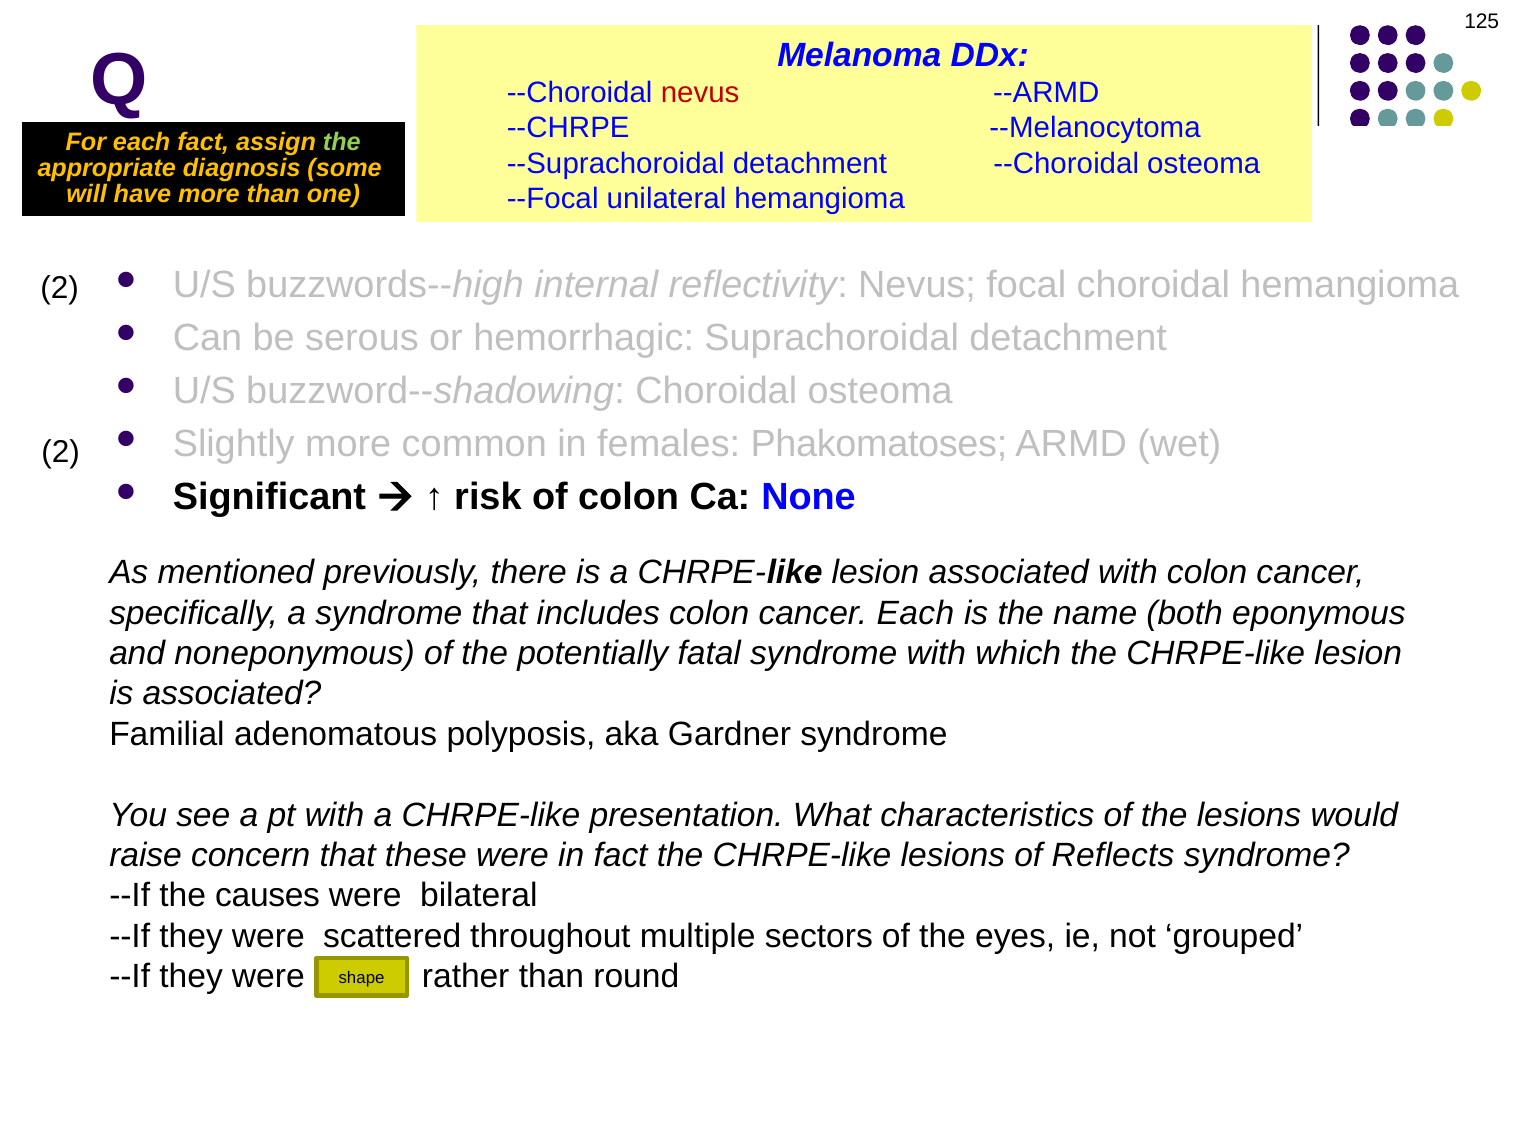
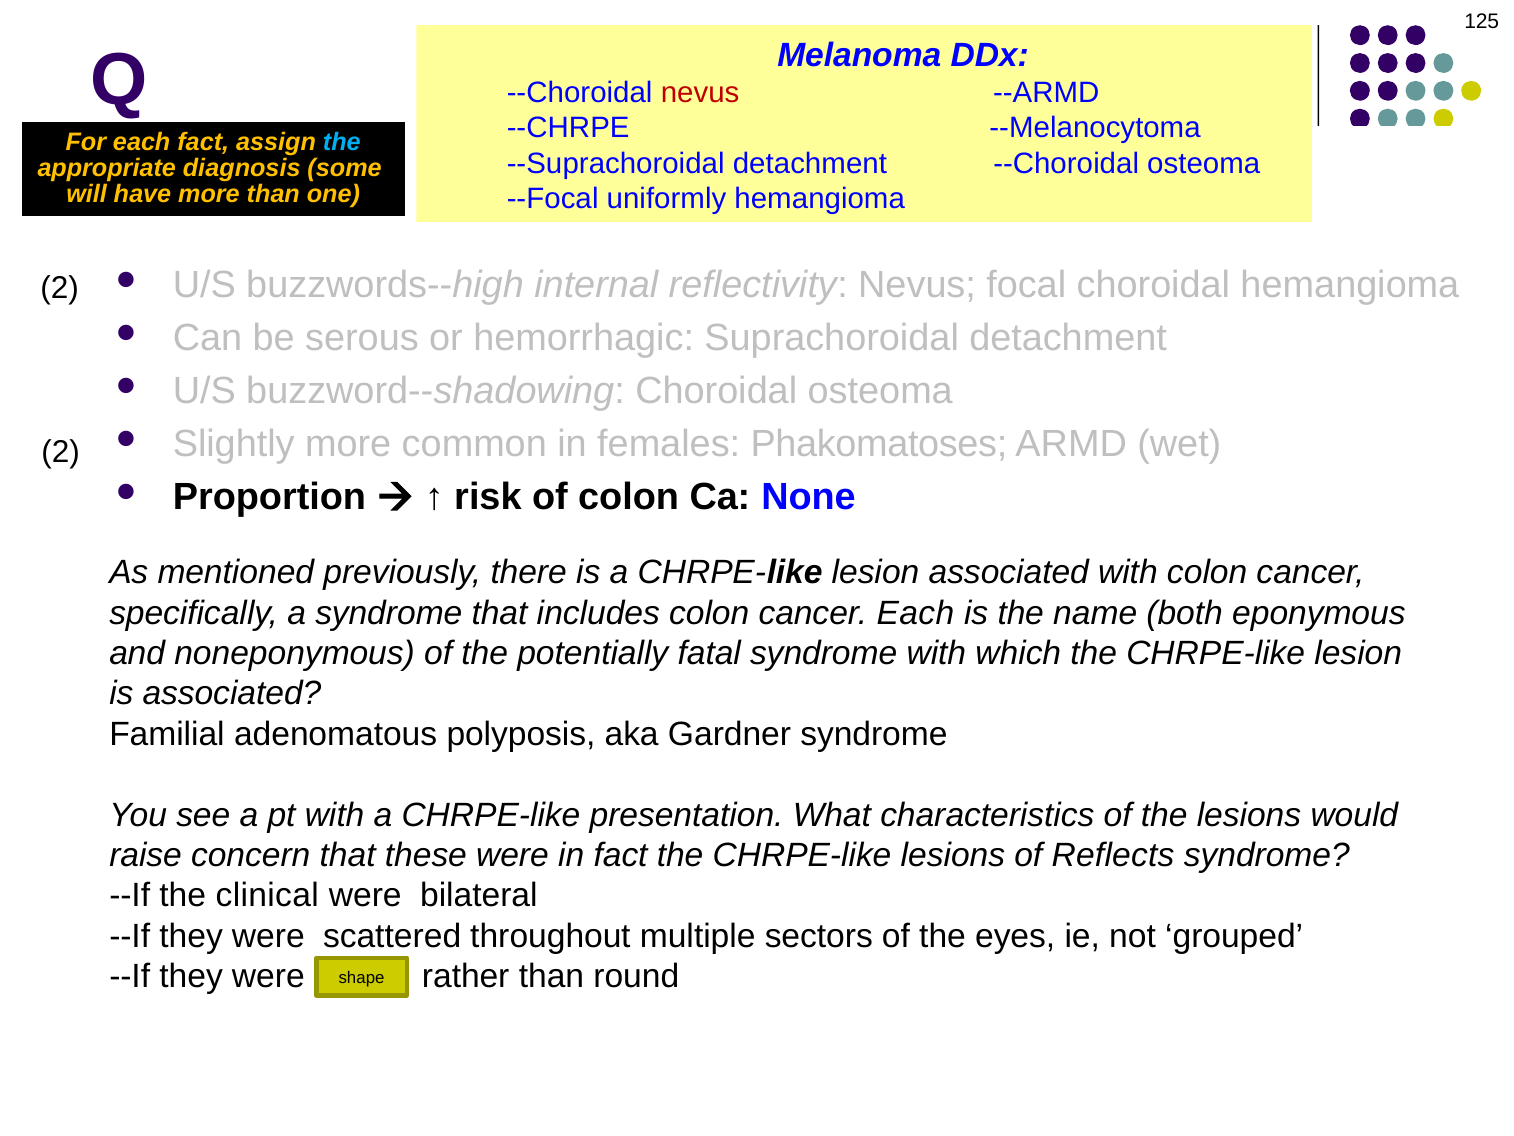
the colour: light green -> light blue (342, 142)
unilateral: unilateral -> uniformly (666, 199)
Significant: Significant -> Proportion (269, 497)
causes: causes -> clinical (267, 895)
